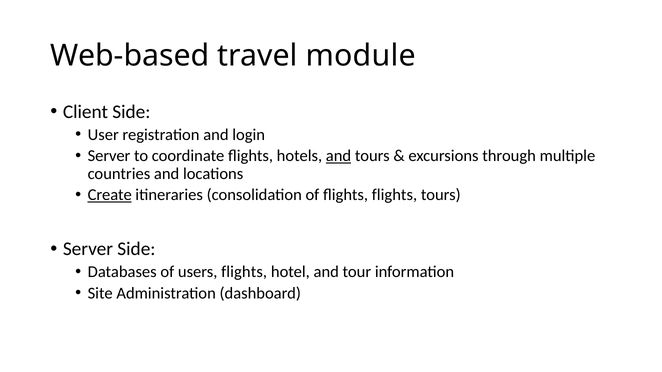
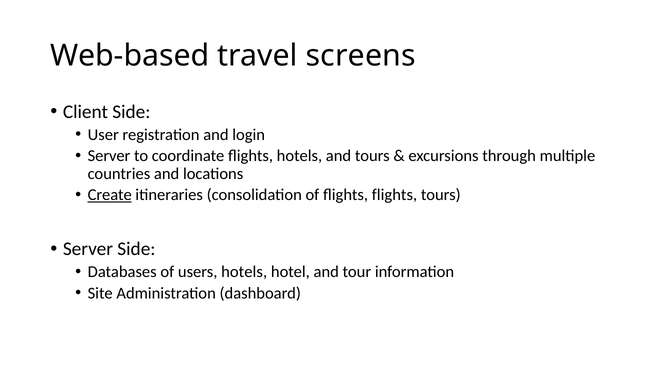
module: module -> screens (361, 56)
and underline: present -> none (338, 156)
users flights: flights -> hotels (244, 272)
